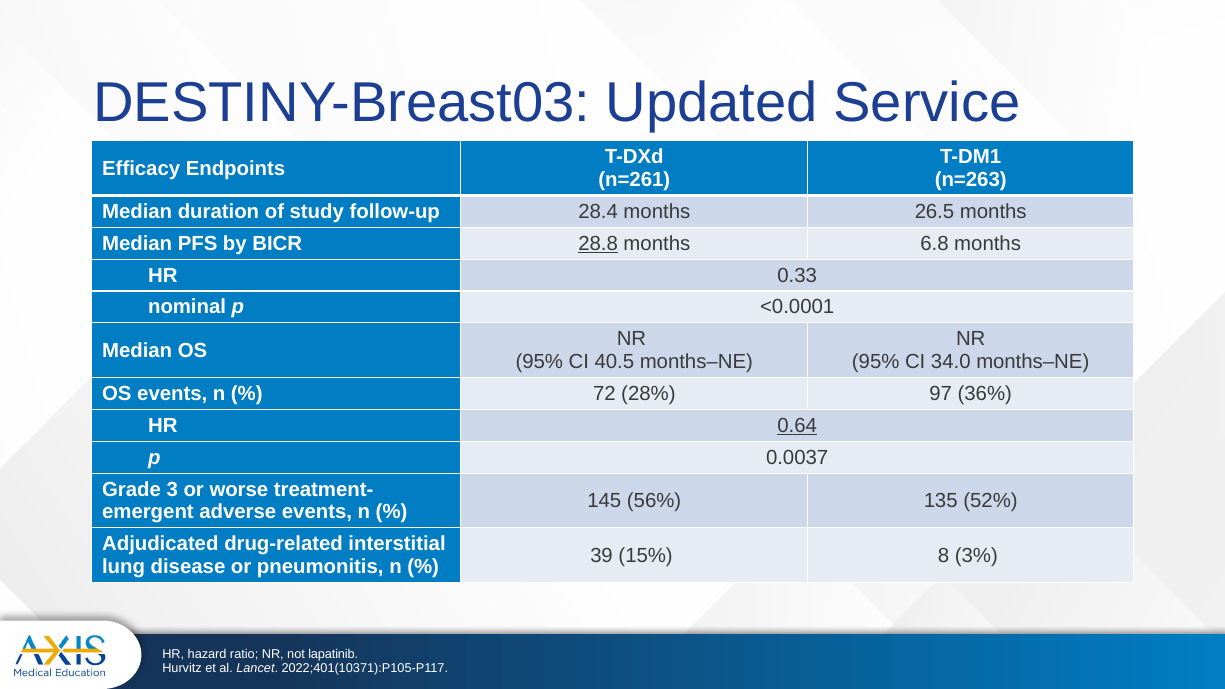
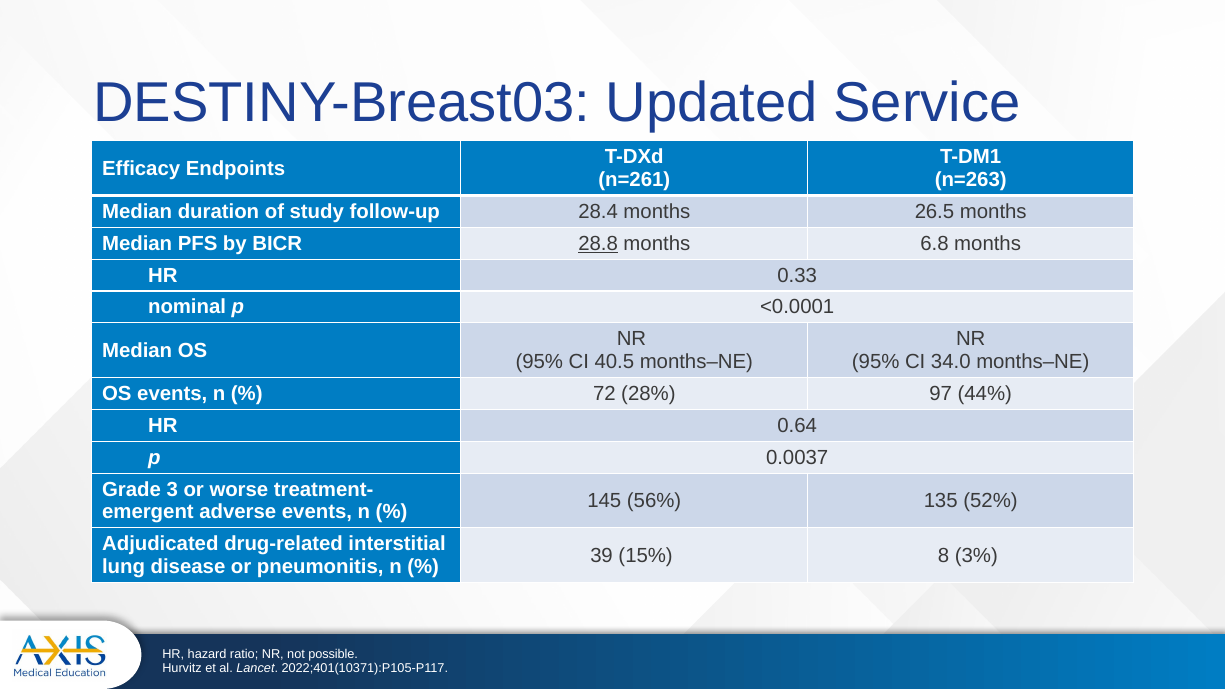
36%: 36% -> 44% (985, 394)
0.64 underline: present -> none (797, 426)
lapatinib: lapatinib -> possible (333, 655)
